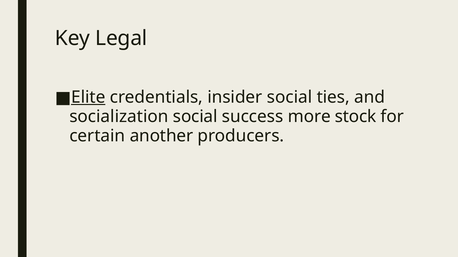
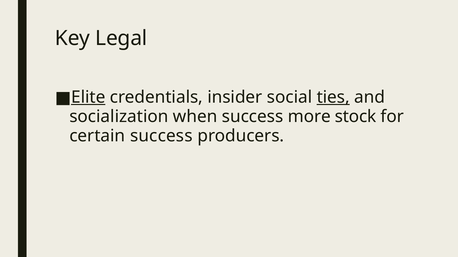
ties underline: none -> present (333, 97)
socialization social: social -> when (195, 117)
certain another: another -> success (161, 136)
